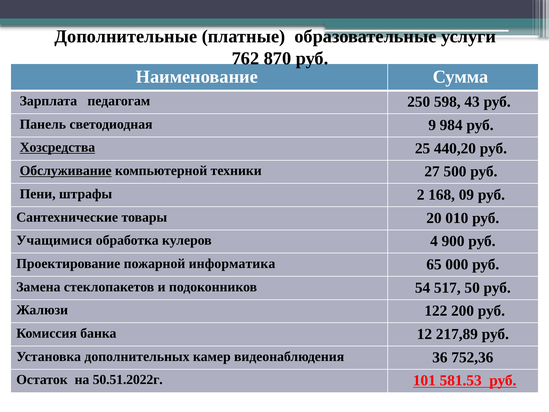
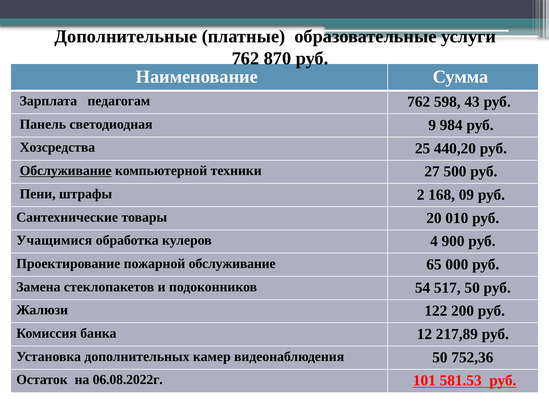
педагогам 250: 250 -> 762 (419, 102)
Хозсредства underline: present -> none (57, 147)
пожарной информатика: информатика -> обслуживание (232, 263)
видеонаблюдения 36: 36 -> 50 (440, 357)
50.51.2022г: 50.51.2022г -> 06.08.2022г (128, 380)
